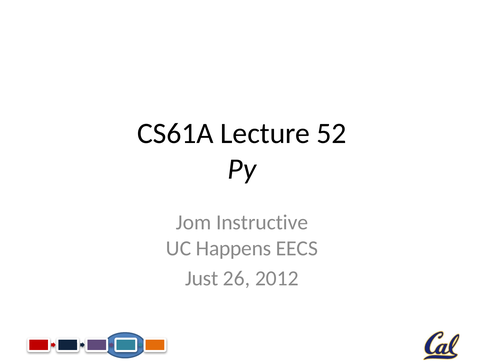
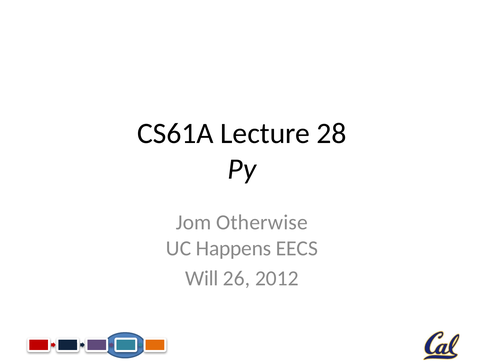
52: 52 -> 28 (332, 134)
Instructive: Instructive -> Otherwise (262, 223)
Just: Just -> Will (202, 279)
